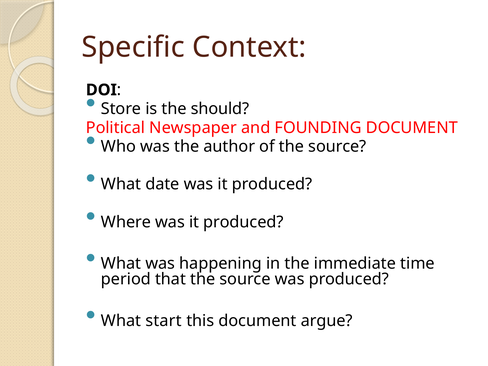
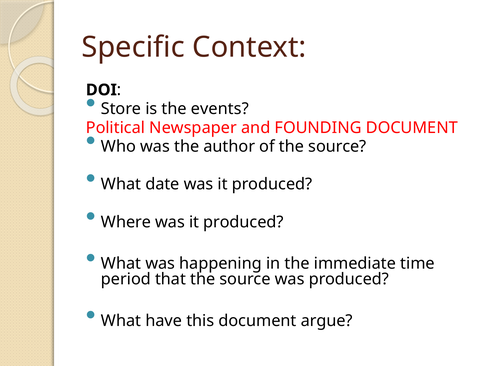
should: should -> events (220, 109)
start: start -> have (164, 321)
